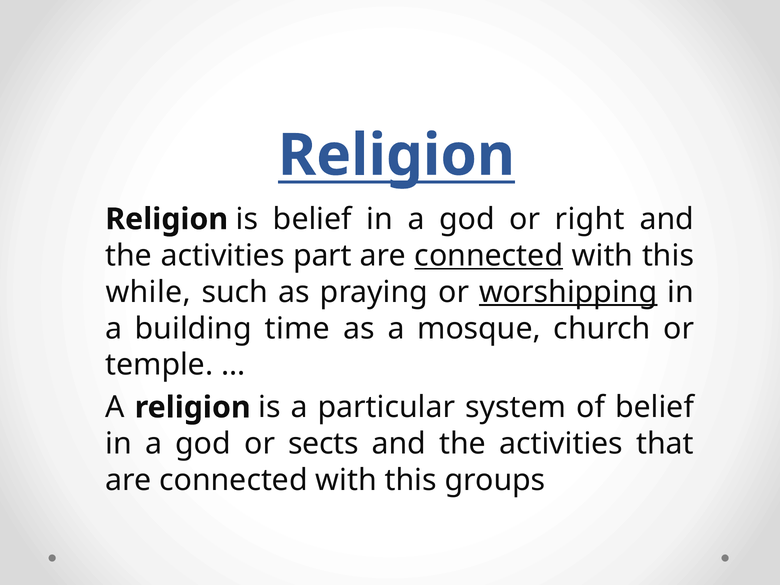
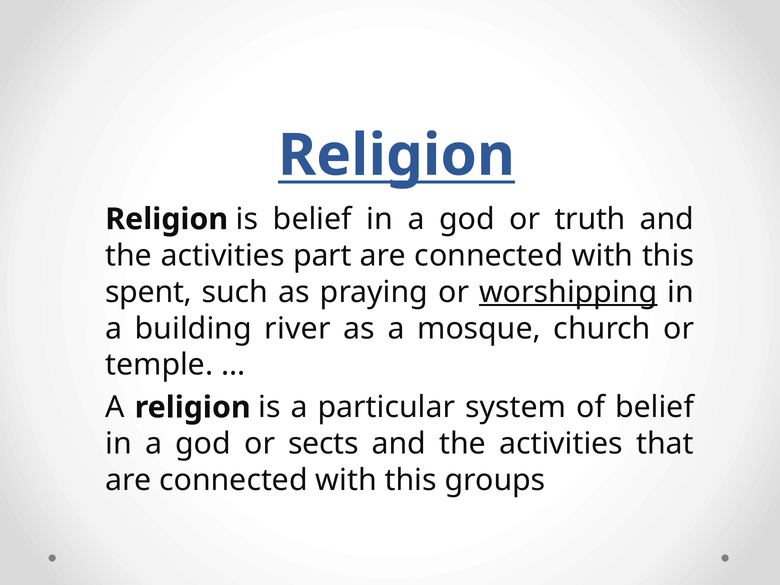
right: right -> truth (590, 219)
connected underline: present -> none (489, 256)
while: while -> spent (149, 292)
time: time -> river (297, 328)
